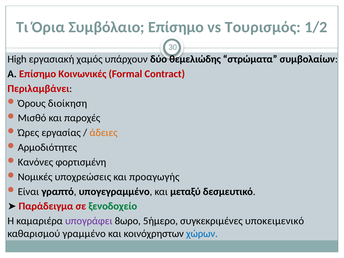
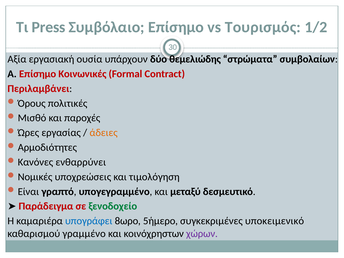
Όρια: Όρια -> Press (49, 27)
High: High -> Αξία (17, 59)
χαμός: χαμός -> ουσία (89, 59)
διοίκηση: διοίκηση -> πολιτικές (68, 103)
φορτισμένη: φορτισμένη -> ενθαρρύνει (81, 162)
προαγωγής: προαγωγής -> τιμολόγηση (154, 177)
υπογράφει colour: purple -> blue (89, 221)
χώρων colour: blue -> purple (202, 234)
